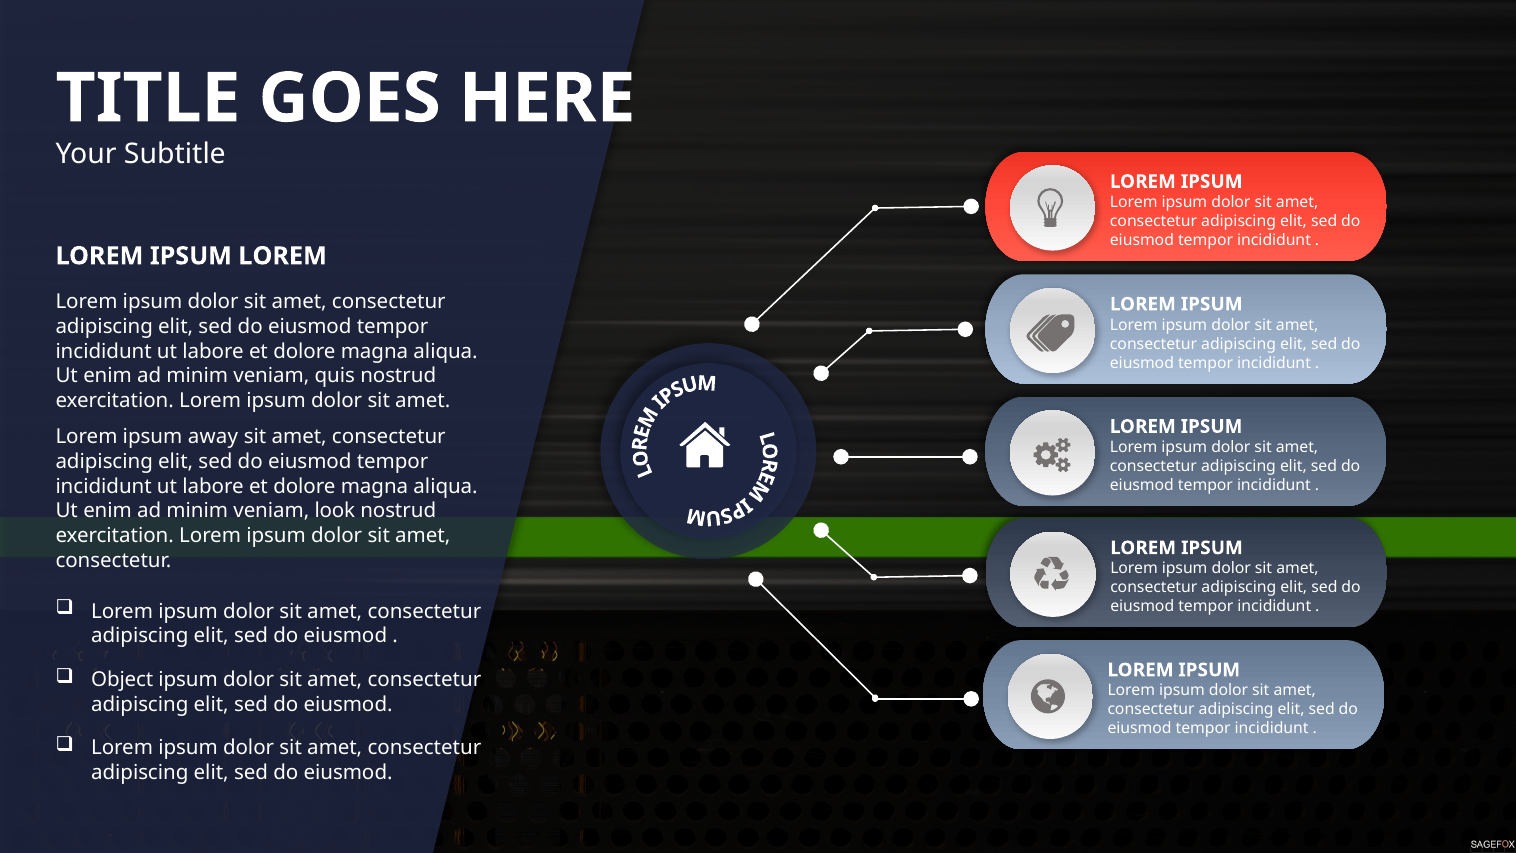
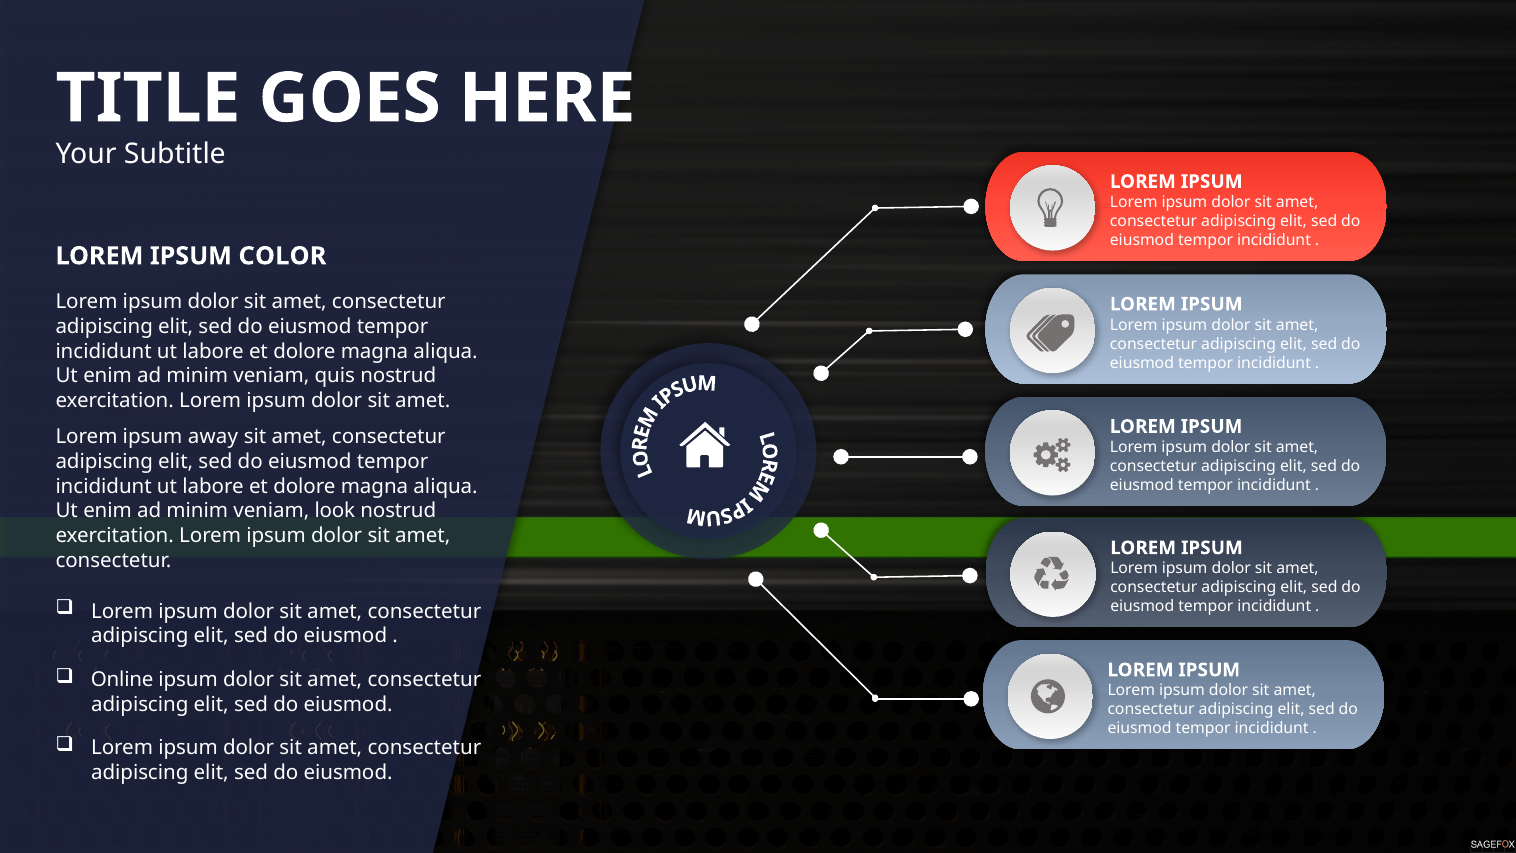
LOREM: LOREM -> COLOR (282, 256)
Object: Object -> Online (122, 680)
